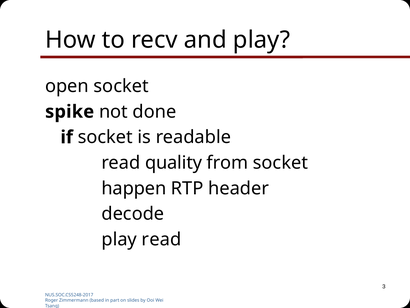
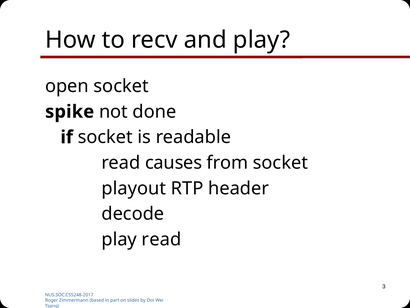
quality: quality -> causes (174, 163)
happen: happen -> playout (134, 188)
